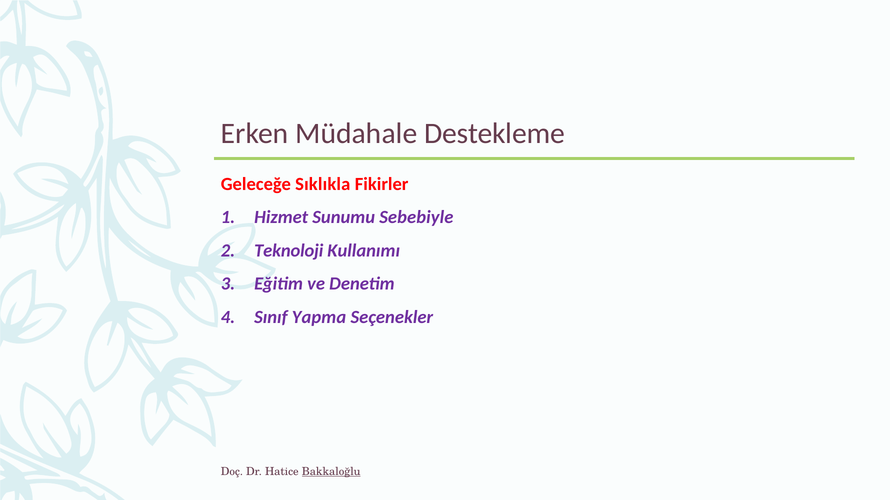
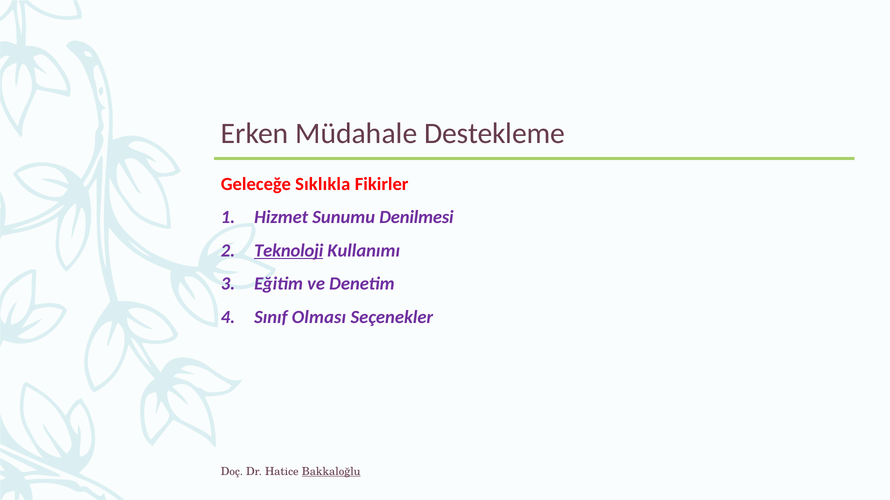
Sebebiyle: Sebebiyle -> Denilmesi (416, 217)
Teknoloji underline: none -> present (289, 251)
Yapma: Yapma -> Olması (319, 318)
